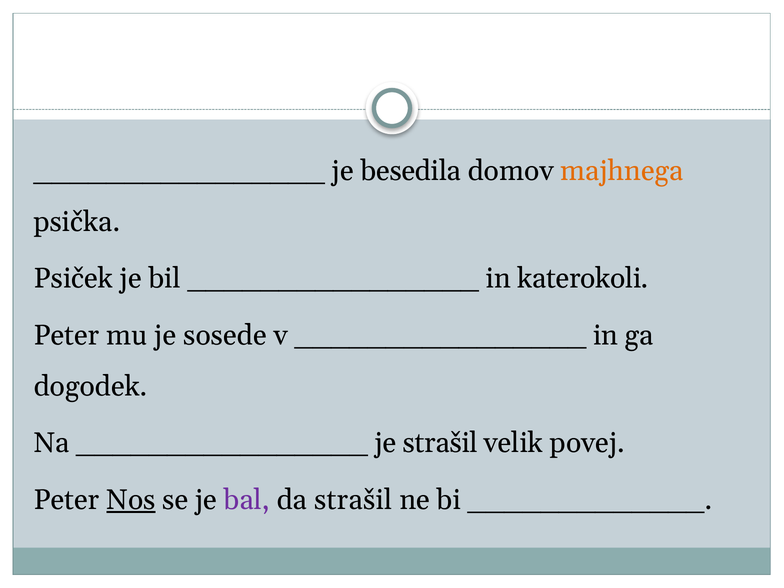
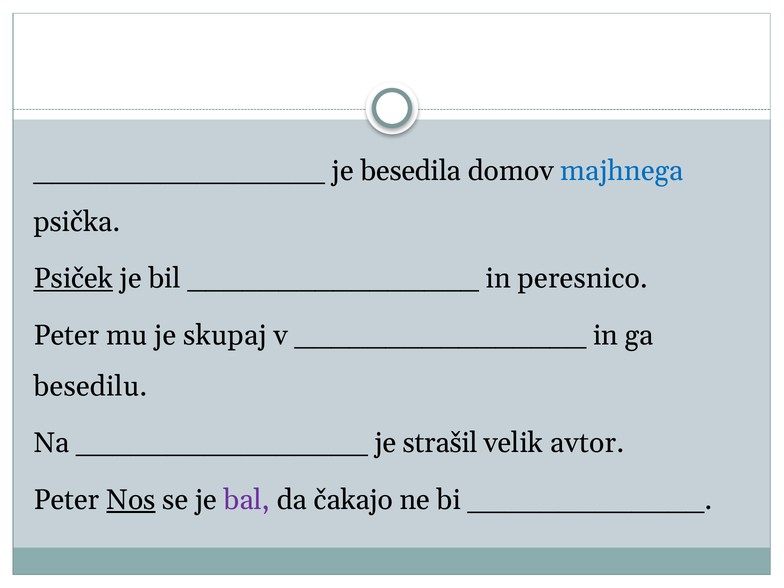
majhnega colour: orange -> blue (622, 171)
Psiček underline: none -> present (73, 278)
katerokoli: katerokoli -> peresnico (583, 278)
sosede: sosede -> skupaj (225, 335)
dogodek: dogodek -> besedilu (90, 386)
povej: povej -> avtor (587, 443)
da strašil: strašil -> čakajo (353, 500)
